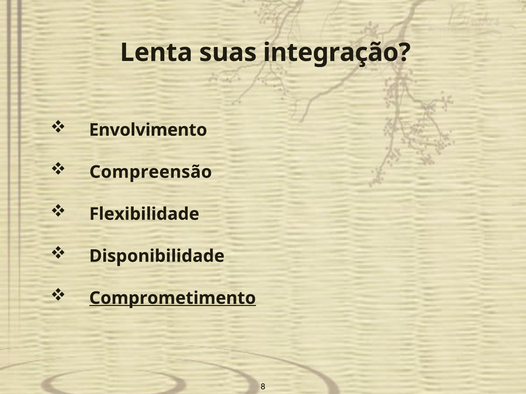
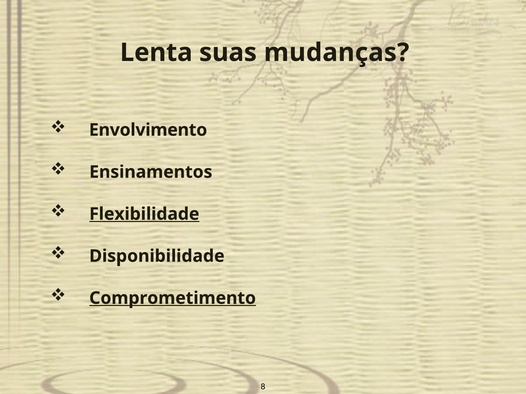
integração: integração -> mudanças (337, 53)
Compreensão: Compreensão -> Ensinamentos (151, 172)
Flexibilidade underline: none -> present (144, 214)
